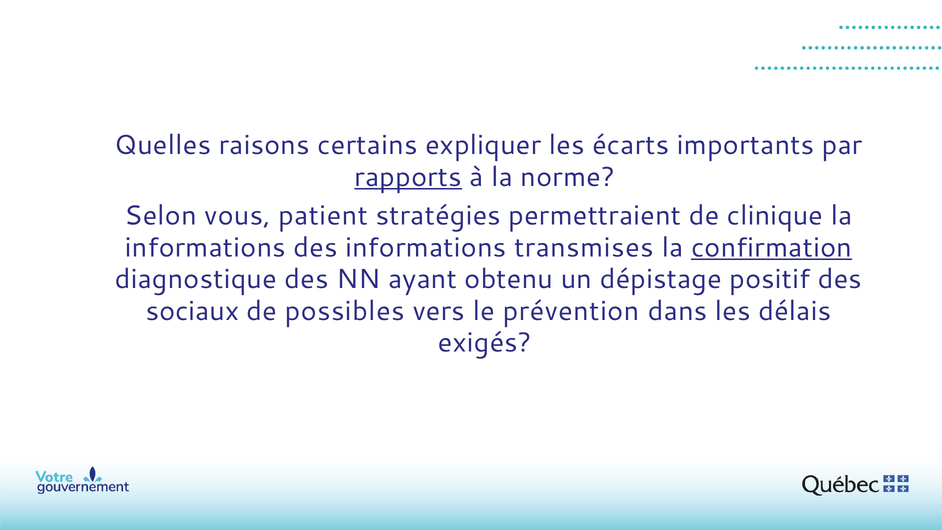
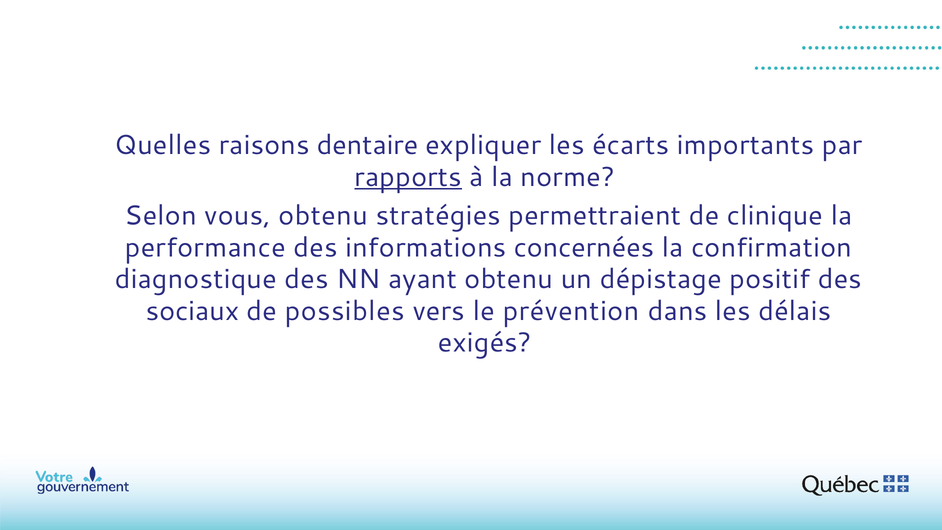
certains: certains -> dentaire (368, 145)
vous patient: patient -> obtenu (323, 216)
informations: informations -> performance (205, 247)
transmises: transmises -> concernées (584, 247)
confirmation underline: present -> none (772, 247)
